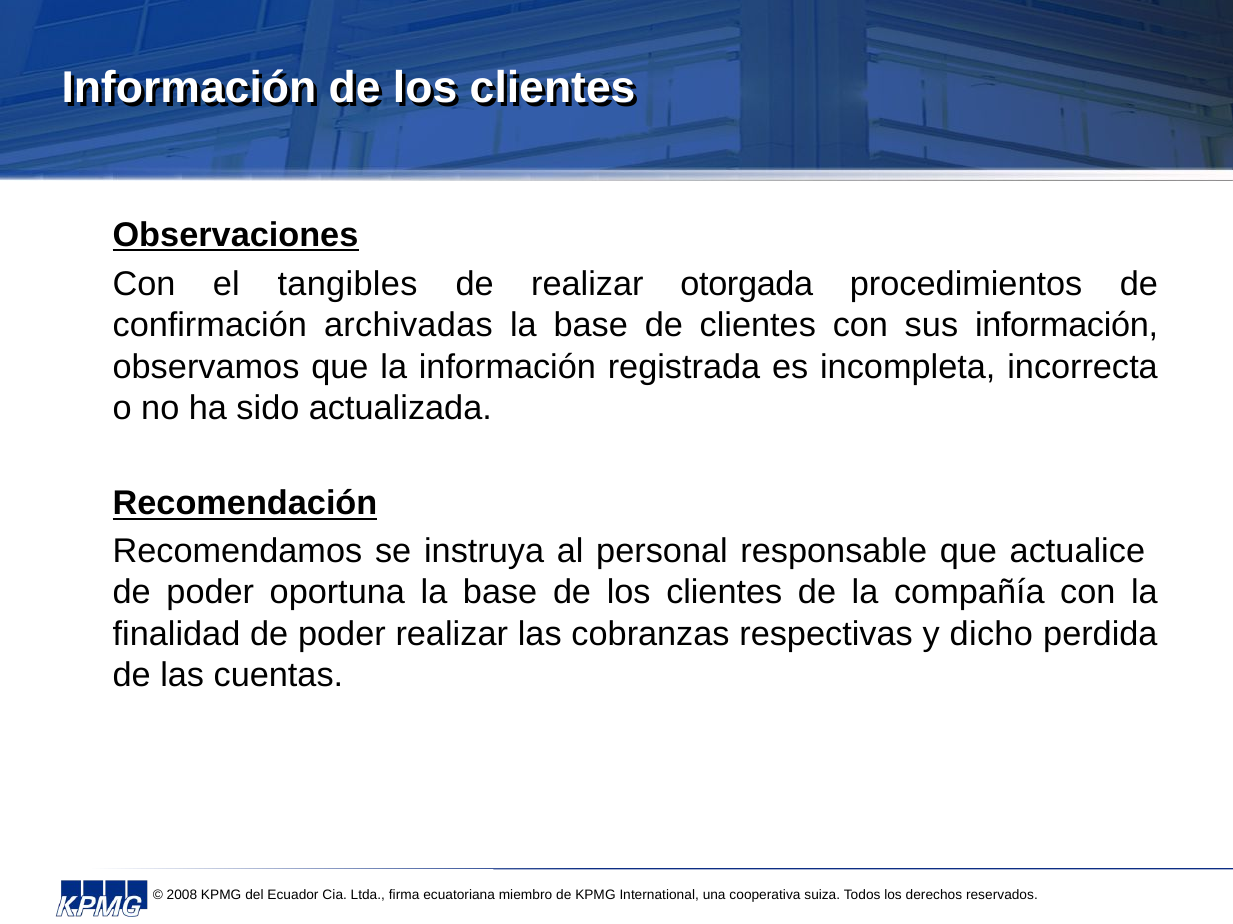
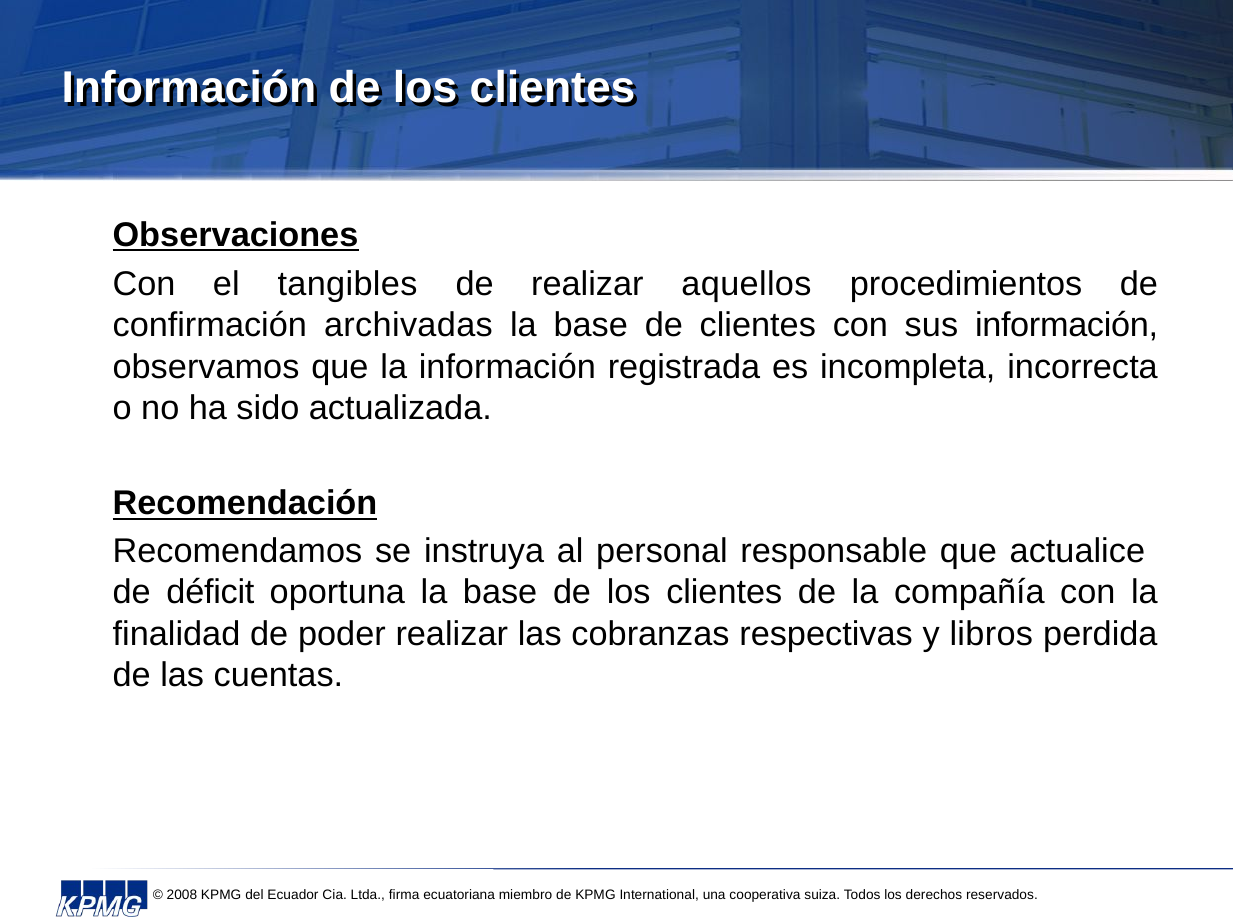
otorgada: otorgada -> aquellos (746, 285)
poder: poder -> déficit (210, 593)
dicho: dicho -> libros (991, 634)
